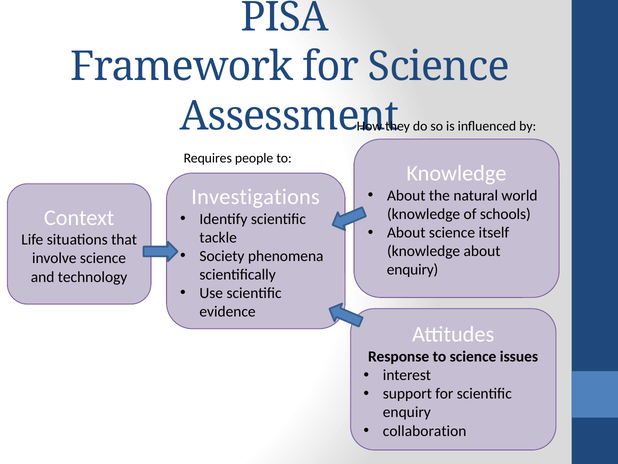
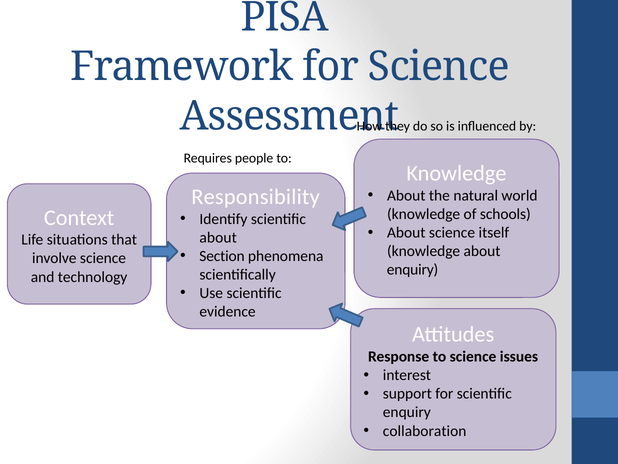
Investigations: Investigations -> Responsibility (256, 197)
tackle: tackle -> about (218, 237)
Society: Society -> Section (222, 256)
